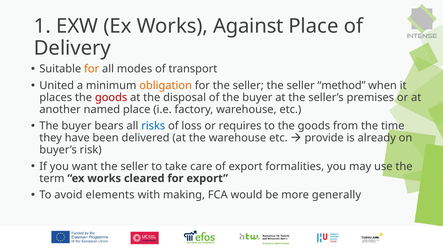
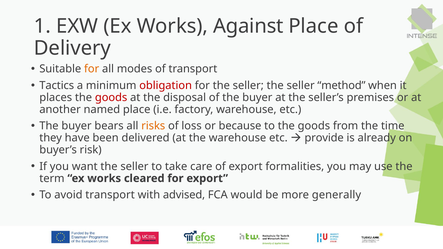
United: United -> Tactics (57, 86)
obligation colour: orange -> red (166, 86)
risks colour: blue -> orange (153, 126)
requires: requires -> because (240, 126)
avoid elements: elements -> transport (110, 195)
making: making -> advised (184, 195)
